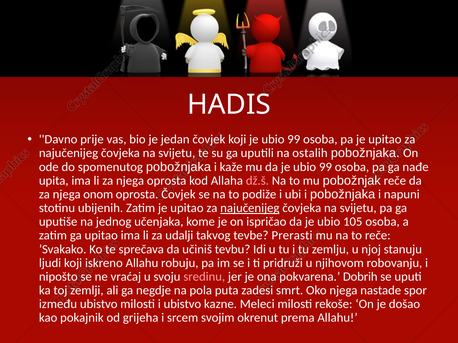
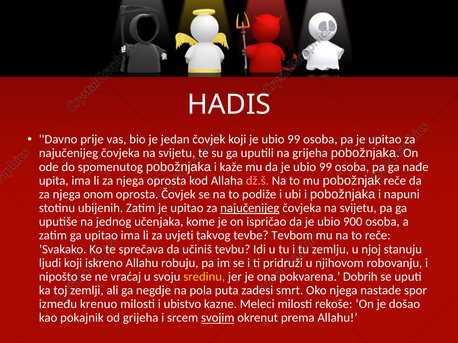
na ostalih: ostalih -> grijeha (310, 153)
105: 105 -> 900 (353, 222)
udalji: udalji -> uvjeti (179, 236)
Prerasti: Prerasti -> Tevbom (292, 236)
sredinu colour: pink -> yellow (204, 277)
između ubistvo: ubistvo -> krenuo (99, 304)
svojim underline: none -> present (218, 318)
